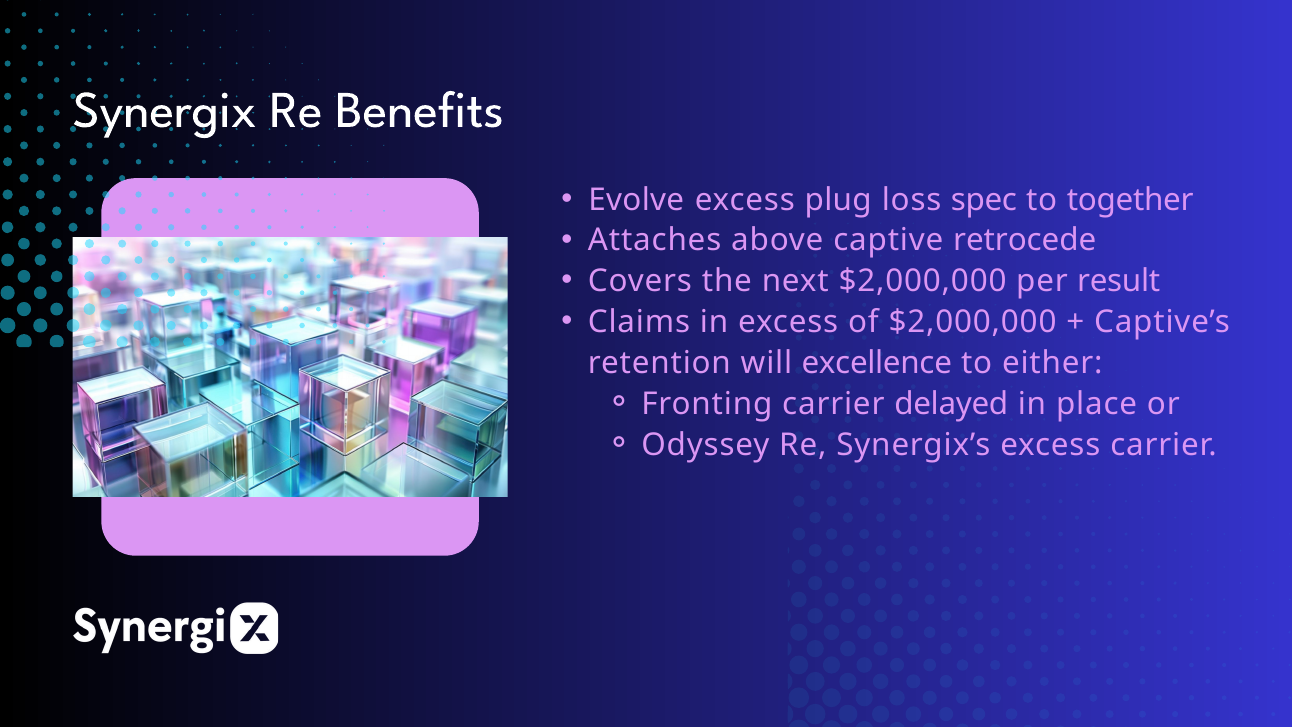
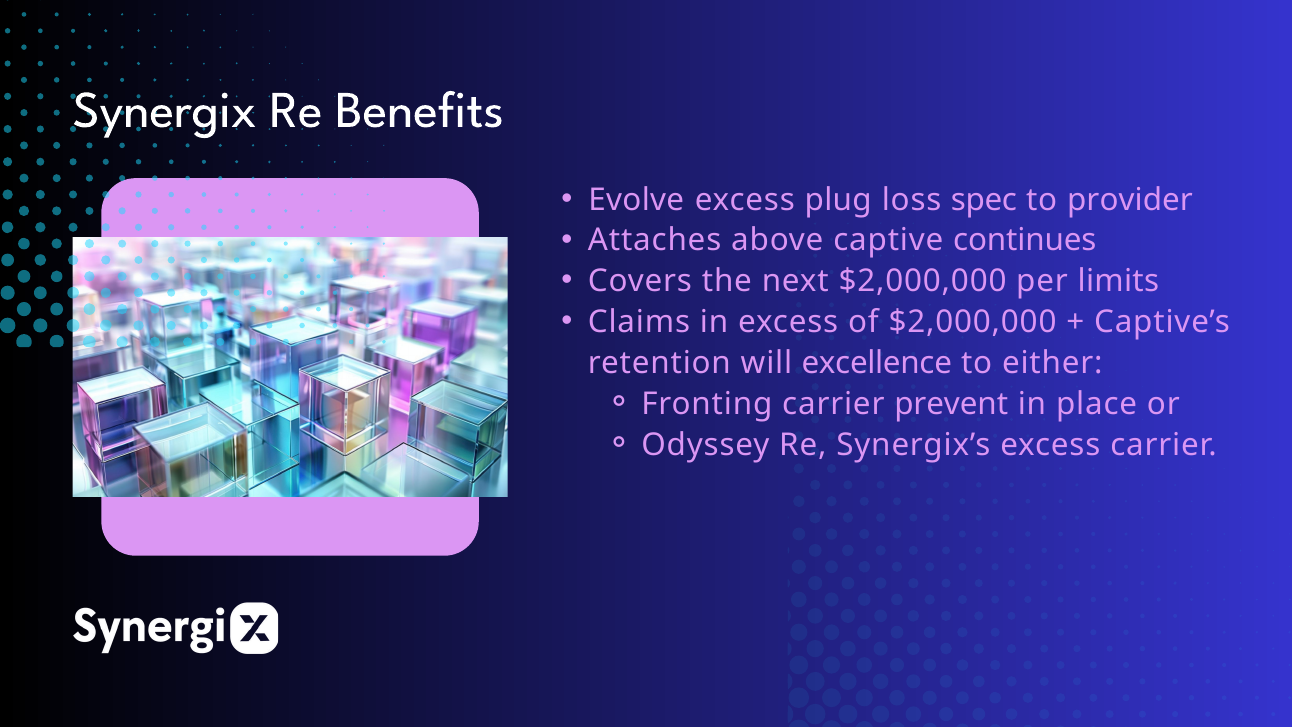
together: together -> provider (1130, 200)
retrocede: retrocede -> continues (1025, 240)
result: result -> limits (1118, 281)
delayed: delayed -> prevent (951, 404)
